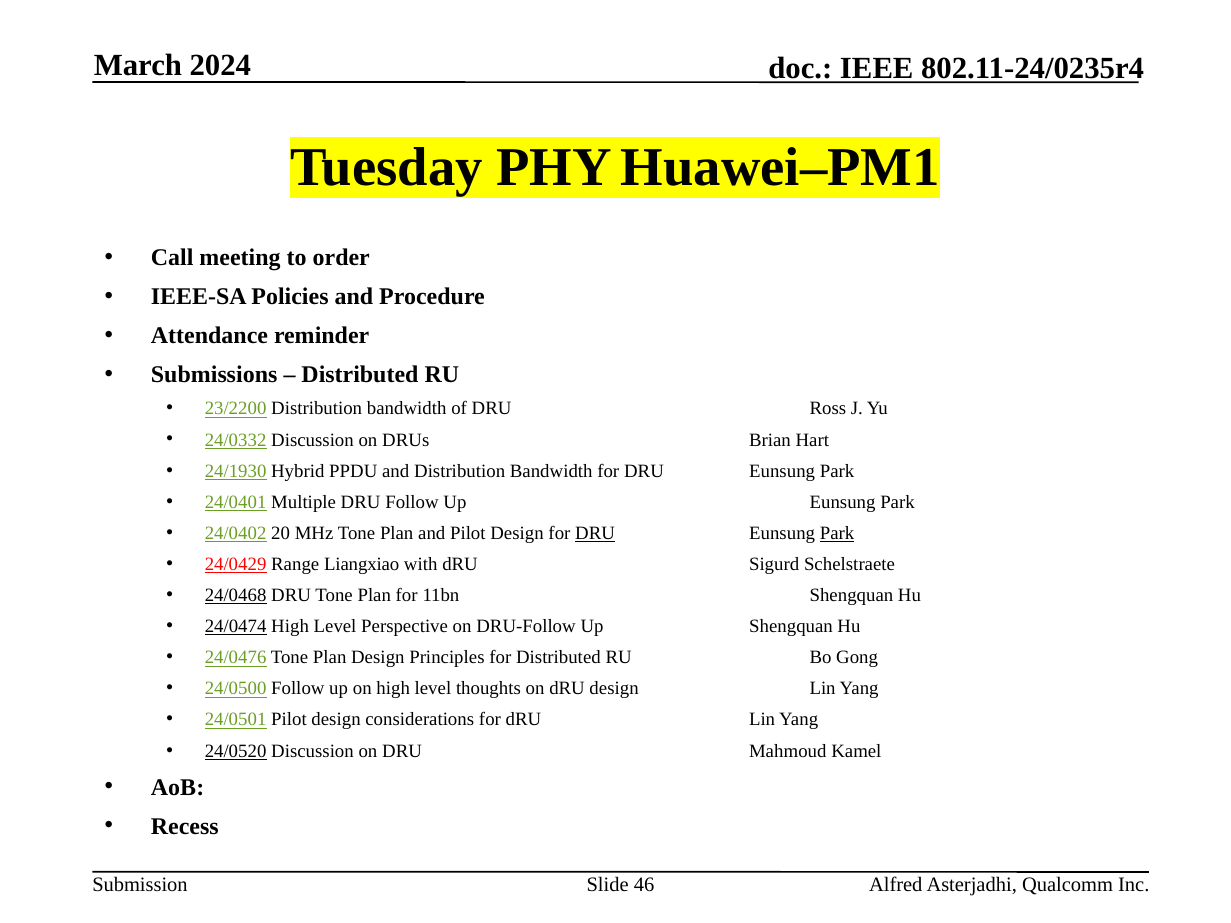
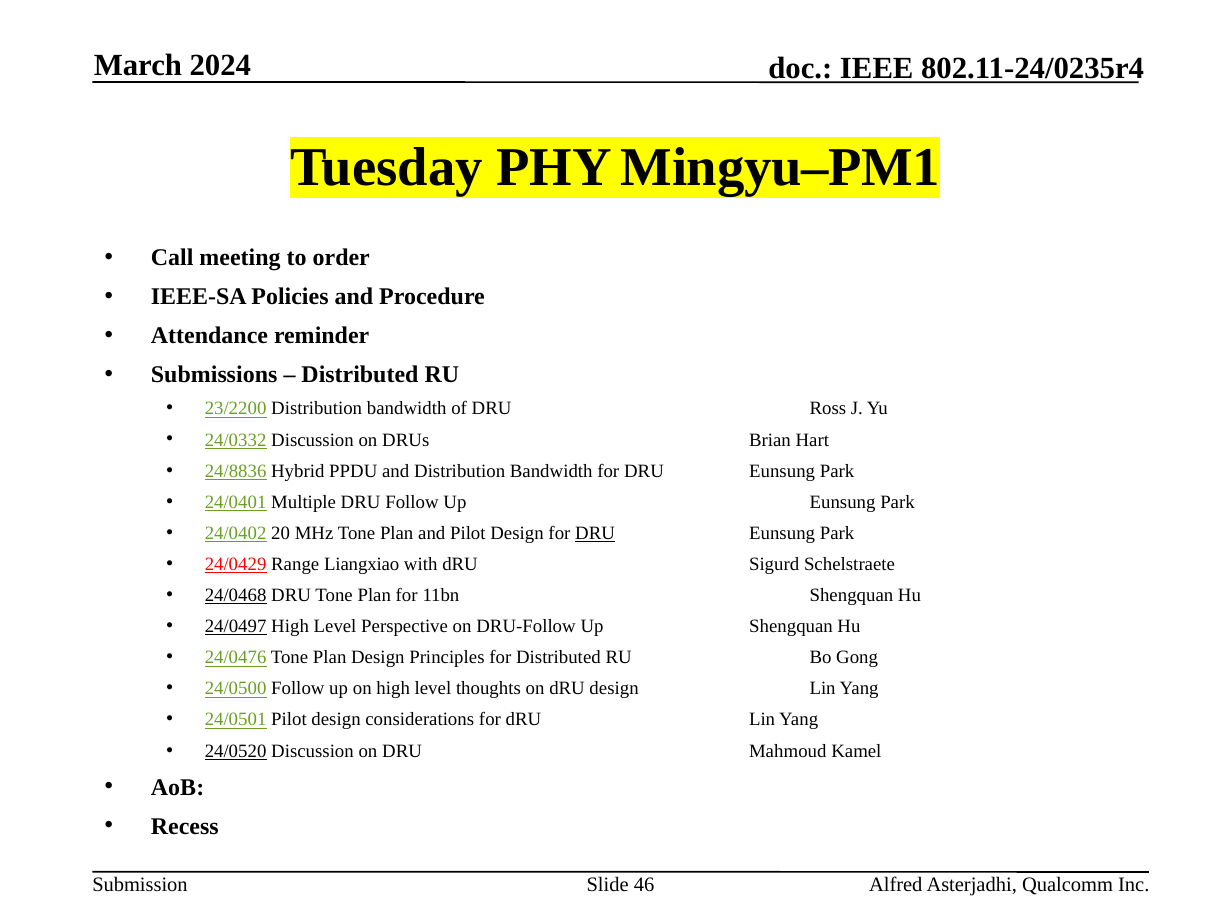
Huawei–PM1: Huawei–PM1 -> Mingyu–PM1 (781, 168)
24/1930: 24/1930 -> 24/8836 (236, 471)
Park underline: present -> none (837, 533)
24/0474: 24/0474 -> 24/0497 (236, 627)
